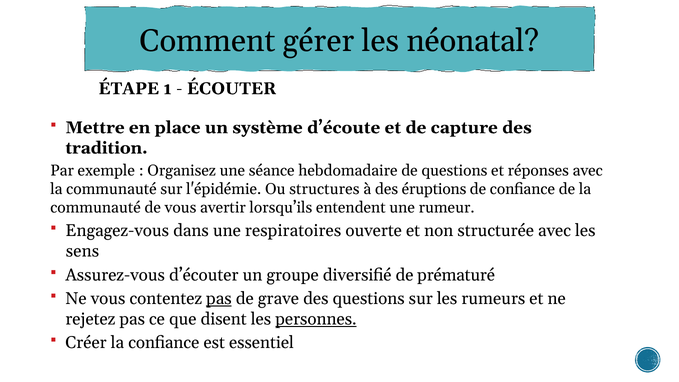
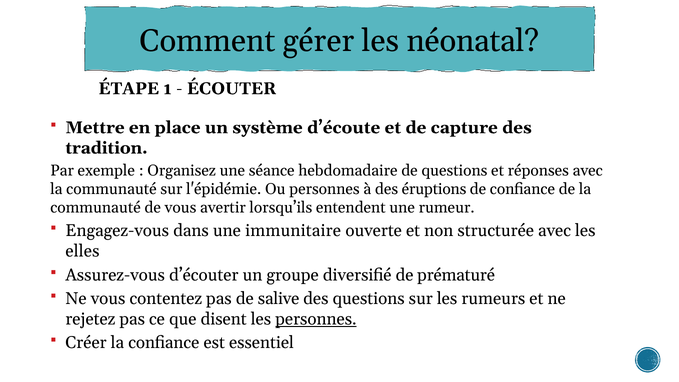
Ou structures: structures -> personnes (324, 189)
respiratoires: respiratoires -> immunitaire (293, 231)
sens: sens -> elles (82, 251)
pas underline: present -> none (219, 299)
grave: grave -> salive (279, 299)
